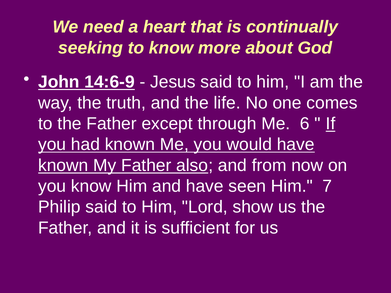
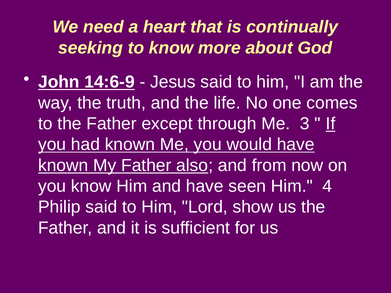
6: 6 -> 3 (305, 124)
7: 7 -> 4 (327, 186)
